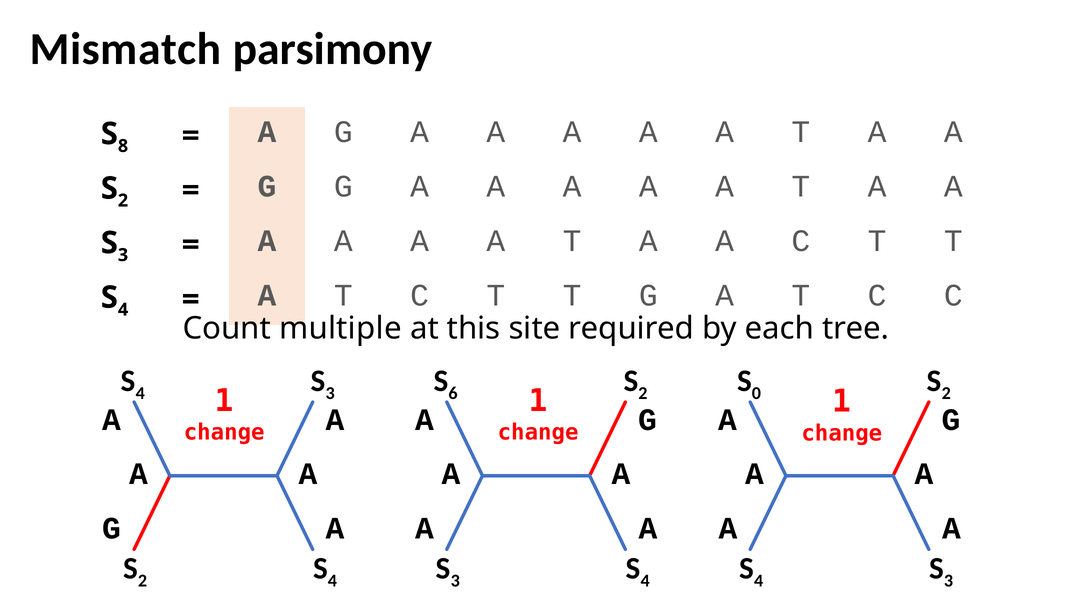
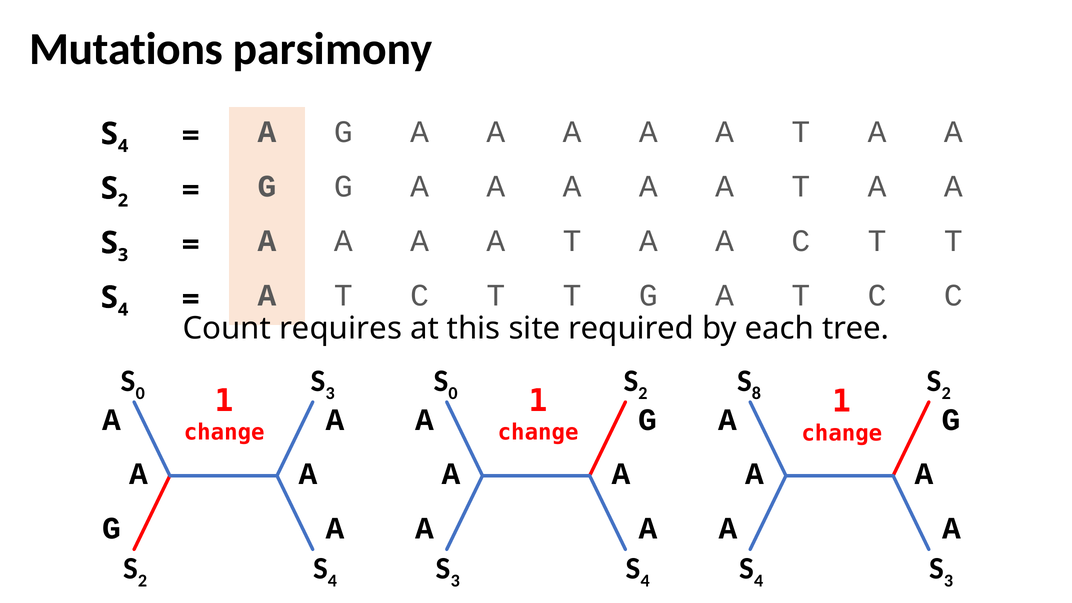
Mismatch: Mismatch -> Mutations (126, 49)
8: 8 -> 4 (123, 146)
multiple: multiple -> requires (341, 328)
4: 4 -> 0 (140, 393)
6: 6 -> 0 (453, 393)
0: 0 -> 8 (756, 393)
